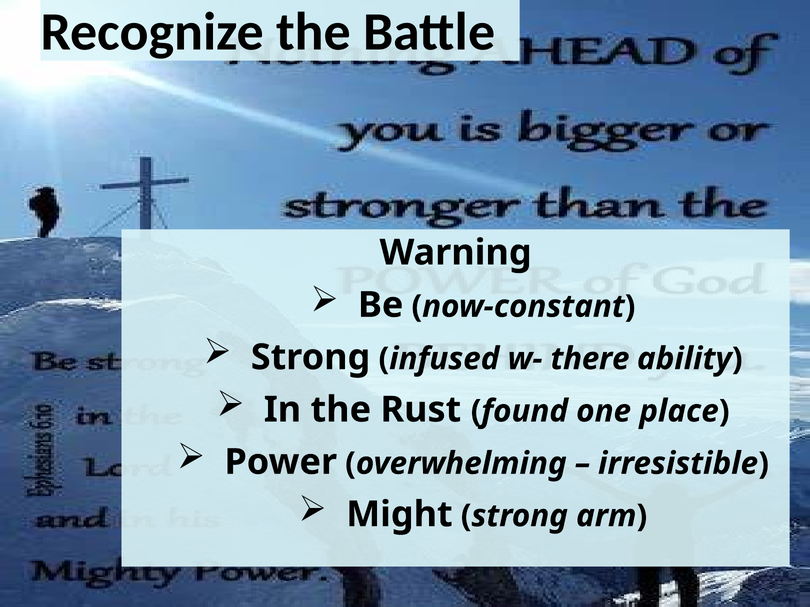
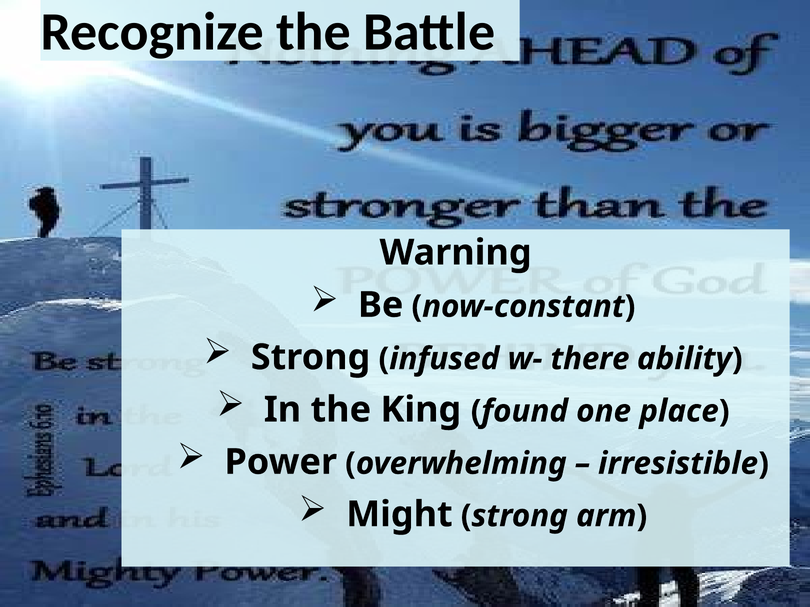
Rust: Rust -> King (421, 410)
